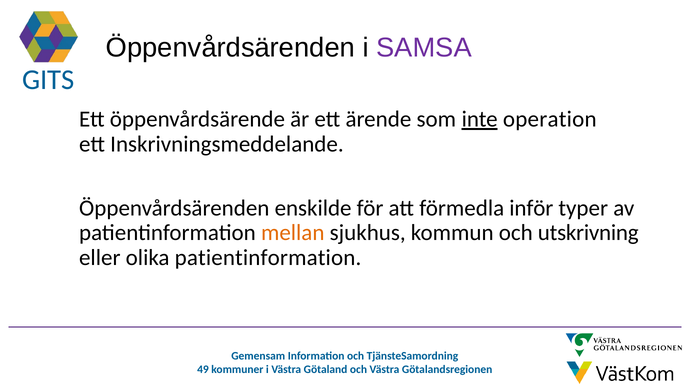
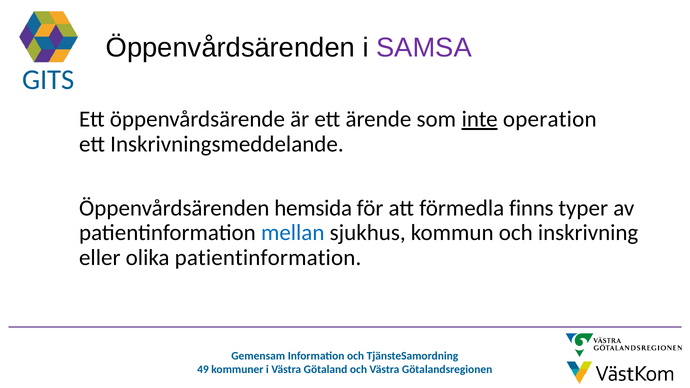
enskilde: enskilde -> hemsida (313, 208)
inför: inför -> finns (531, 208)
mellan colour: orange -> blue (293, 233)
utskrivning: utskrivning -> inskrivning (588, 233)
